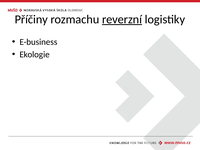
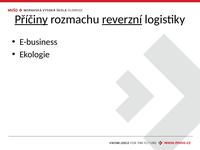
Příčiny underline: none -> present (31, 19)
